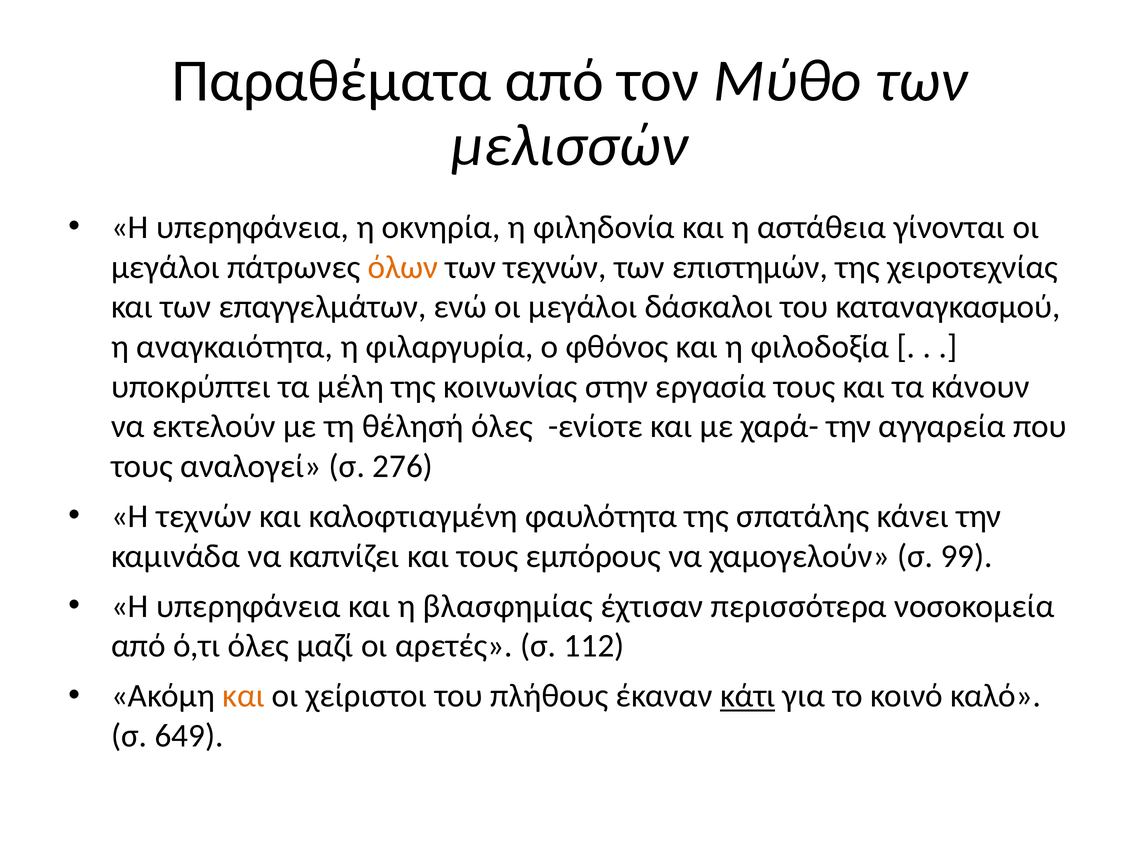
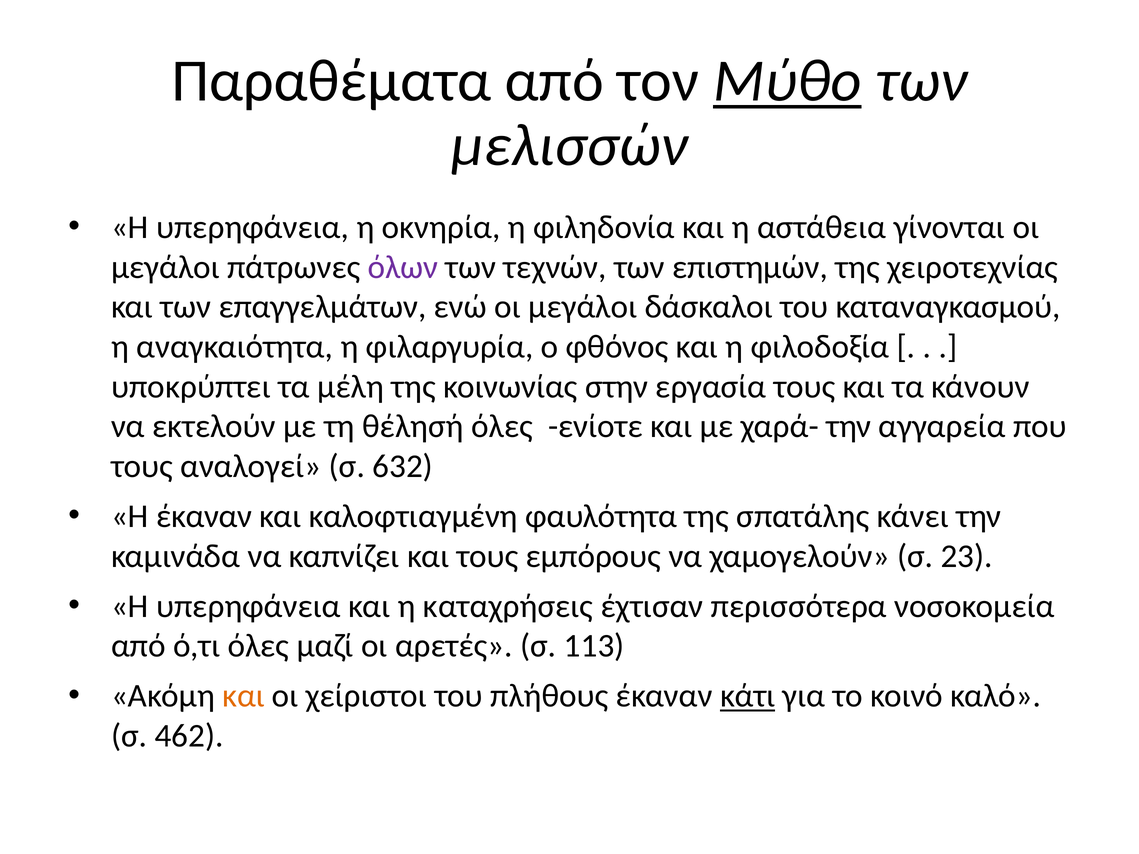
Μύθο underline: none -> present (787, 81)
όλων colour: orange -> purple (403, 267)
276: 276 -> 632 (403, 466)
Η τεχνών: τεχνών -> έκαναν (204, 516)
99: 99 -> 23 (967, 556)
βλασφημίας: βλασφημίας -> καταχρήσεις (508, 606)
112: 112 -> 113 (594, 646)
649: 649 -> 462 (189, 736)
